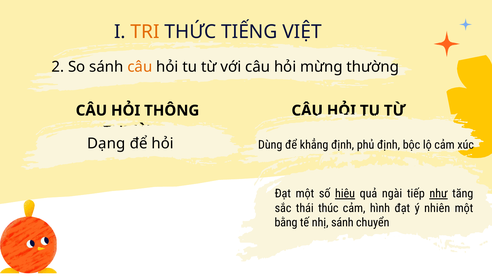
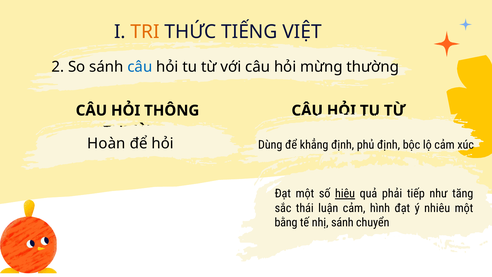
câu colour: orange -> blue (140, 67)
Dạng: Dạng -> Hoàn (106, 143)
ngài: ngài -> phải (392, 194)
như underline: present -> none (439, 194)
thúc: thúc -> luận (328, 208)
nhiên: nhiên -> nhiêu (437, 208)
